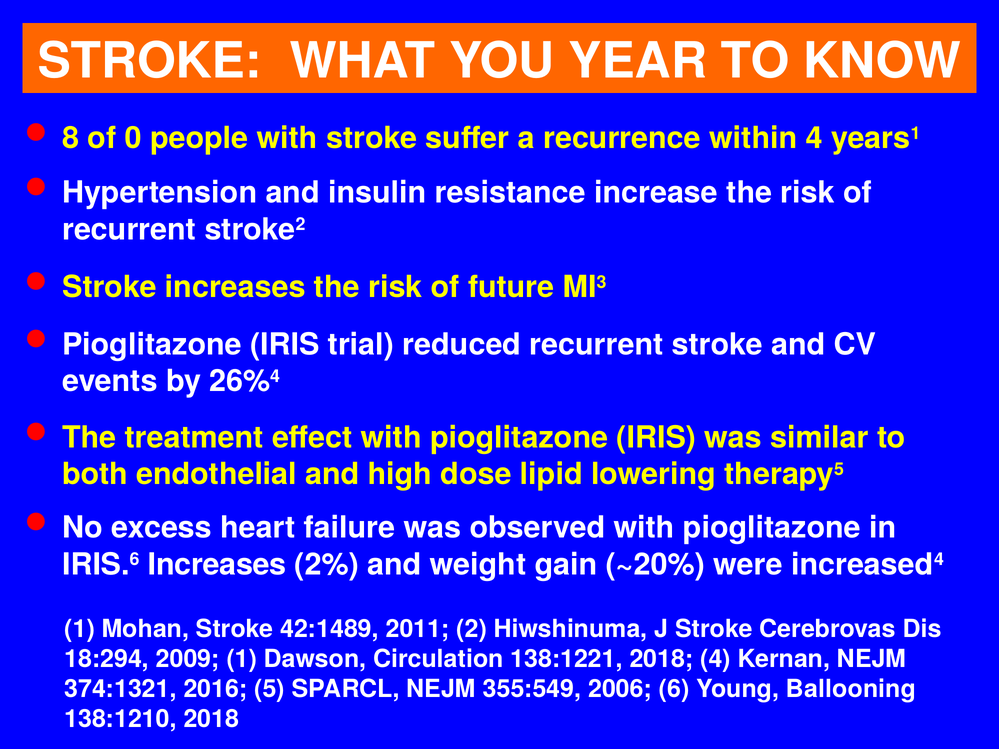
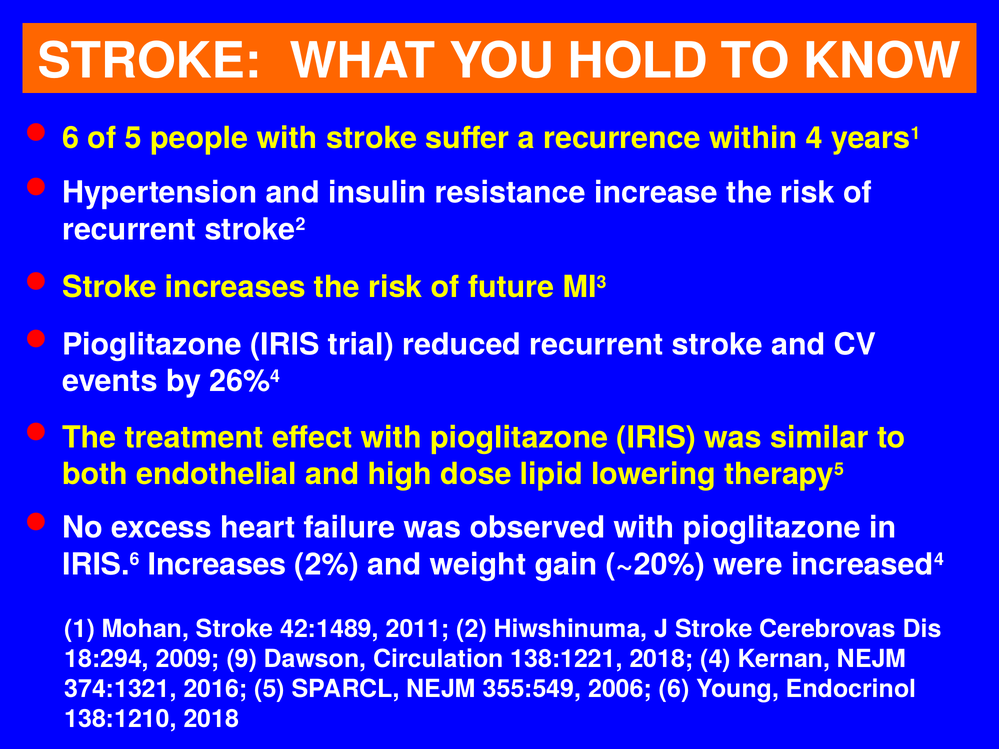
YEAR: YEAR -> HOLD (638, 61)
8: 8 -> 6 (71, 138)
of 0: 0 -> 5 (133, 138)
2009 1: 1 -> 9 (242, 659)
Ballooning: Ballooning -> Endocrinol (851, 689)
